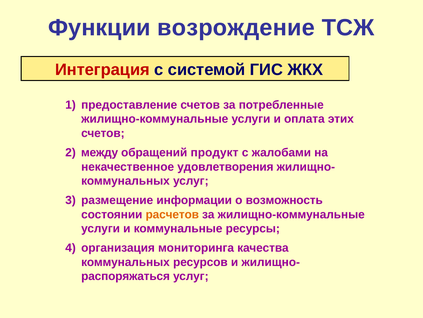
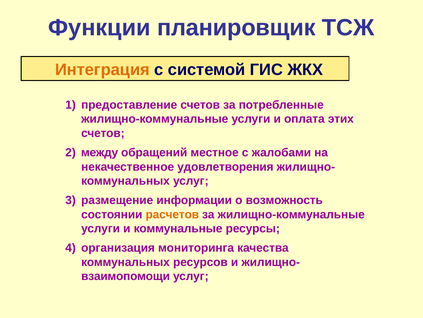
возрождение: возрождение -> планировщик (236, 28)
Интеграция colour: red -> orange (102, 69)
продукт: продукт -> местное (215, 152)
распоряжаться: распоряжаться -> взаимопомощи (126, 276)
